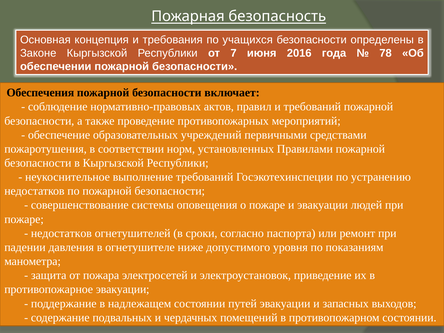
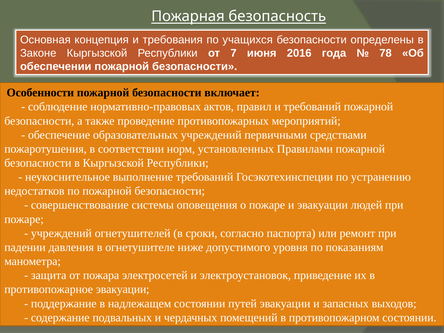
Обеспечения: Обеспечения -> Особенности (40, 93)
недостатков: недостатков -> учреждений (61, 233)
